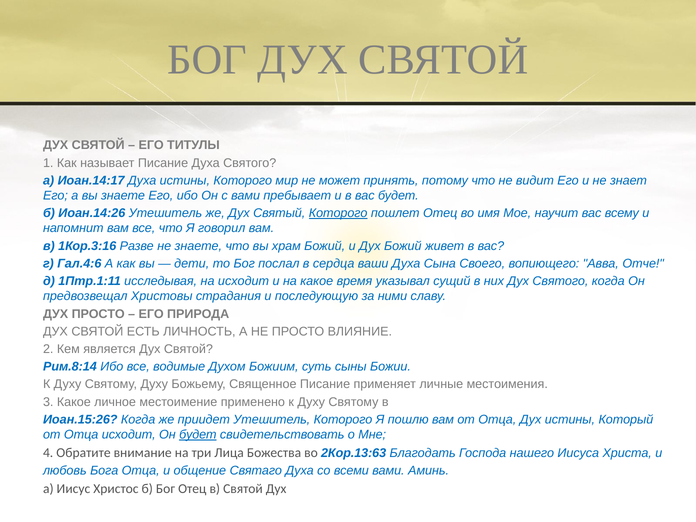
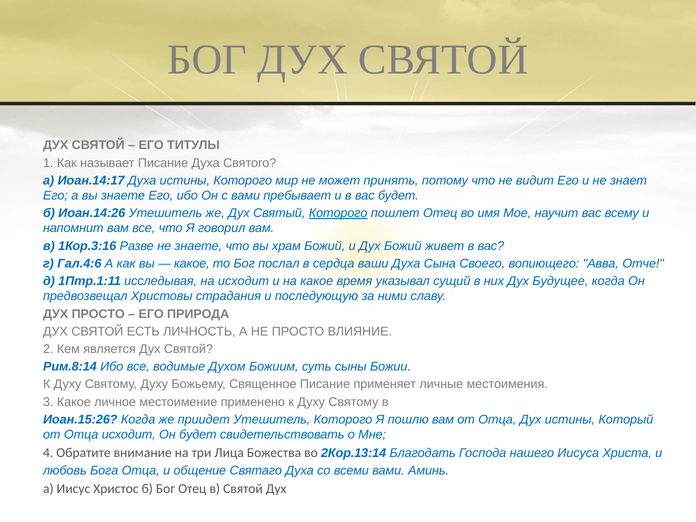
дети: дети -> какое (192, 264)
Дух Святого: Святого -> Будущее (560, 281)
будет underline: present -> none (198, 435)
2Кор.13:63: 2Кор.13:63 -> 2Кор.13:14 (354, 453)
